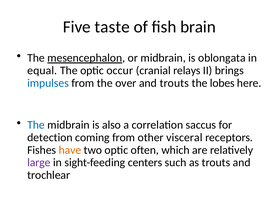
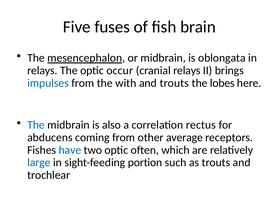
taste: taste -> fuses (112, 27)
equal: equal -> relays (42, 71)
over: over -> with (126, 83)
saccus: saccus -> rectus (201, 125)
detection: detection -> abducens (50, 138)
visceral: visceral -> average (185, 138)
have colour: orange -> blue (70, 150)
large colour: purple -> blue (39, 163)
centers: centers -> portion (145, 163)
